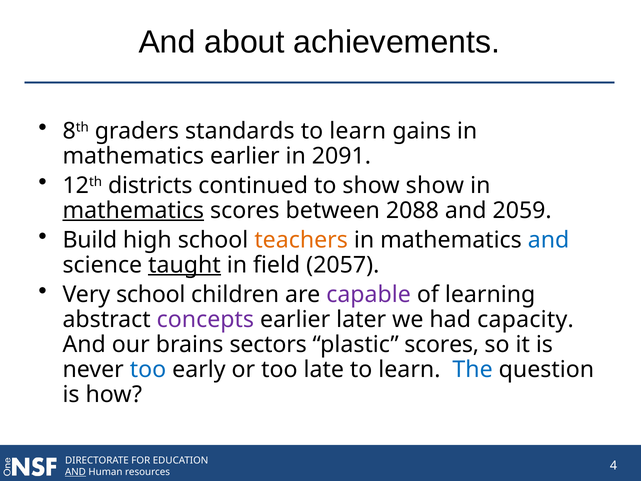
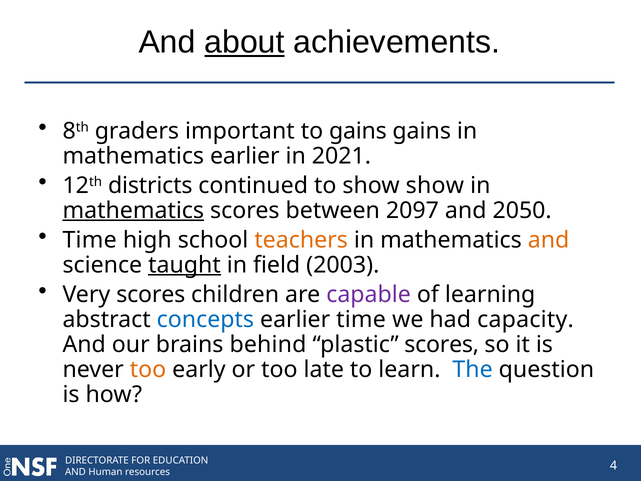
about underline: none -> present (245, 42)
standards: standards -> important (240, 131)
learn: learn -> gains (358, 131)
2091: 2091 -> 2021 (341, 156)
2088: 2088 -> 2097 (412, 210)
2059: 2059 -> 2050 (522, 210)
Build: Build -> Time (90, 240)
and colour: blue -> orange (549, 240)
2057: 2057 -> 2003 (343, 265)
Very school: school -> scores (151, 294)
concepts colour: purple -> blue (205, 319)
earlier later: later -> time (361, 319)
sectors: sectors -> behind (268, 344)
too colour: blue -> orange (148, 369)
AND underline: present -> none (75, 472)
